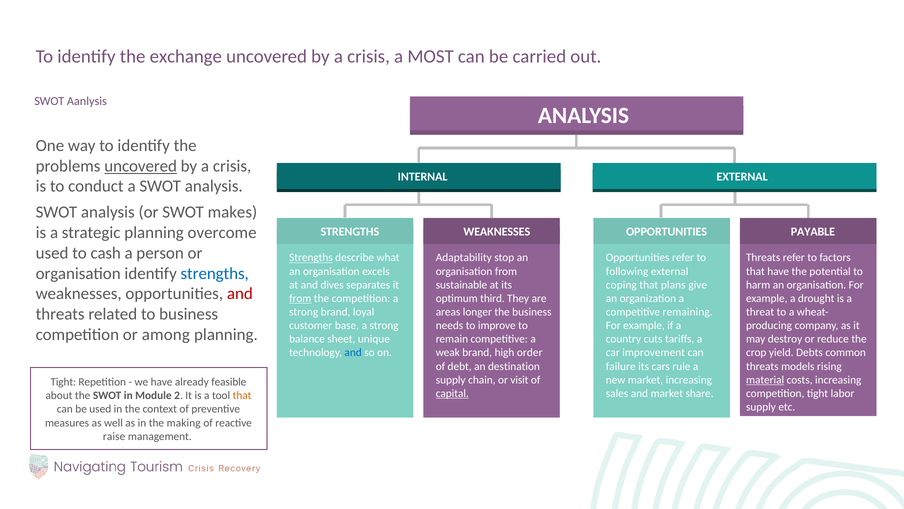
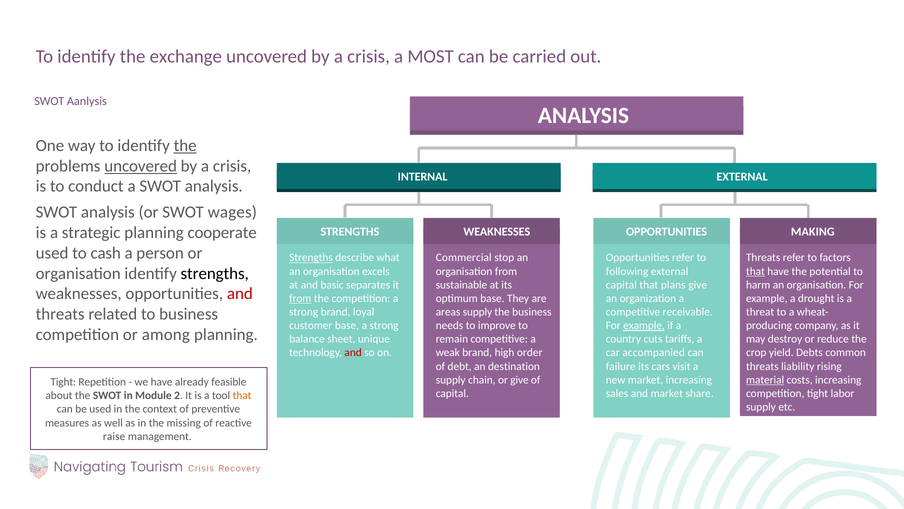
the underline: none -> present (185, 145)
makes: makes -> wages (232, 212)
overcome: overcome -> cooperate (222, 232)
PAYABLE: PAYABLE -> MAKING (813, 232)
Adaptability: Adaptability -> Commercial (464, 257)
strengths colour: blue -> black (215, 273)
that underline: none -> present (755, 271)
dives: dives -> basic (332, 285)
coping: coping -> capital (621, 285)
optimum third: third -> base (492, 298)
areas longer: longer -> supply (477, 312)
remaining: remaining -> receivable (688, 312)
example underline: none -> present (644, 325)
and colour: blue -> red (353, 352)
improvement: improvement -> accompanied (654, 352)
rule: rule -> visit (681, 366)
models: models -> liability (798, 366)
or visit: visit -> give (519, 380)
capital underline: present -> none (452, 393)
making: making -> missing (184, 422)
